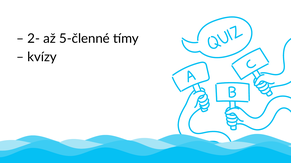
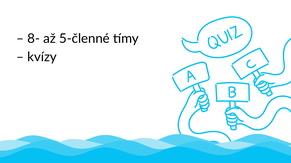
2-: 2- -> 8- (34, 39)
